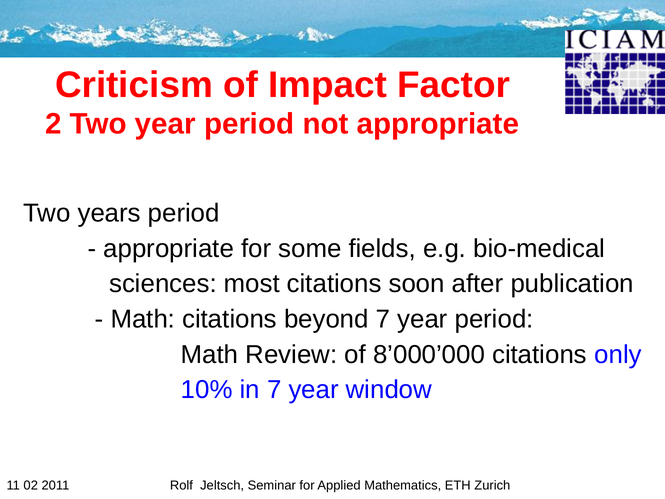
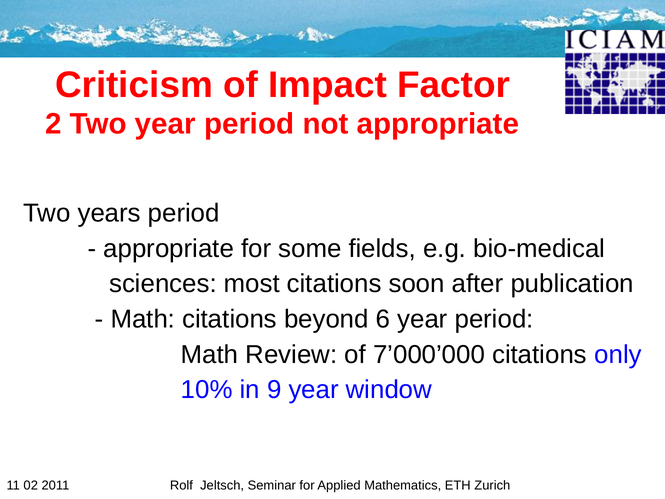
beyond 7: 7 -> 6 (383, 319)
8’000’000: 8’000’000 -> 7’000’000 (429, 354)
in 7: 7 -> 9 (274, 390)
